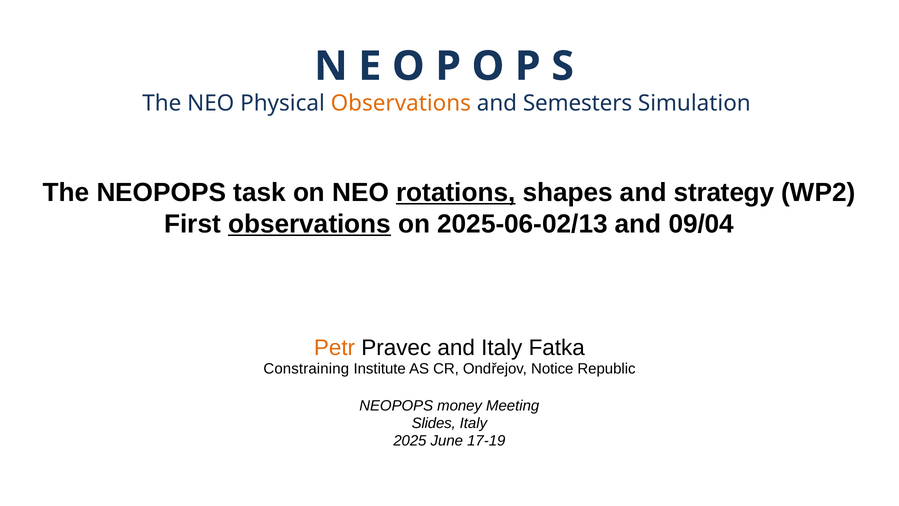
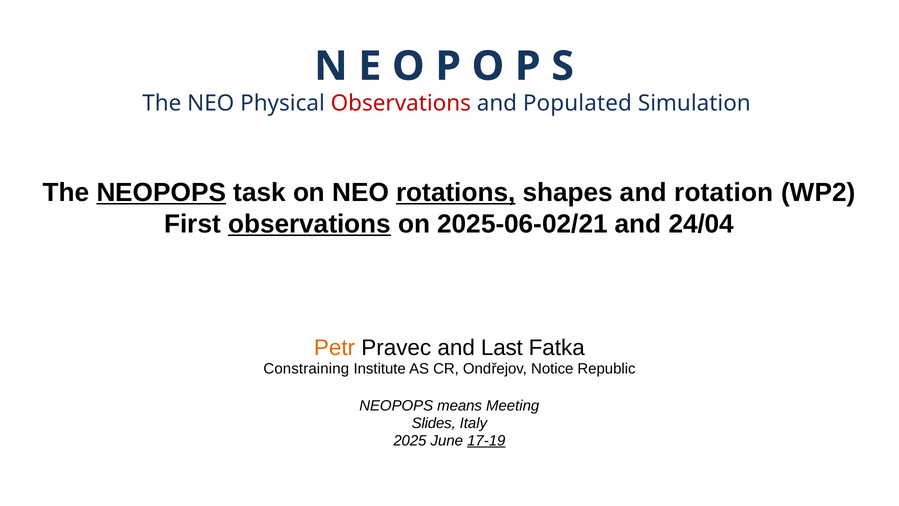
Observations colour: orange -> red (401, 103)
Semesters: Semesters -> Populated (577, 103)
NEOPOPS underline: none -> present (161, 192)
strategy: strategy -> rotation (724, 192)
2025-06-02/13: 2025-06-02/13 -> 2025-06-02/21 (523, 224)
09/04: 09/04 -> 24/04 (701, 224)
and Italy: Italy -> Last (502, 347)
money: money -> means (460, 406)
17-19 underline: none -> present (486, 440)
